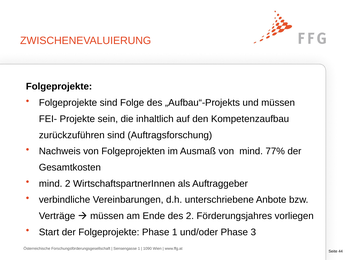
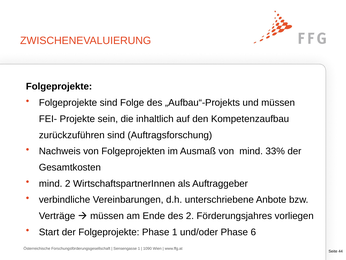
77%: 77% -> 33% (275, 151)
3: 3 -> 6 (253, 232)
